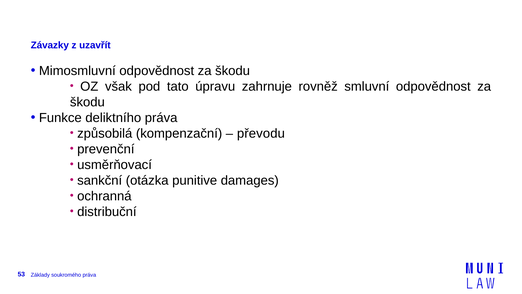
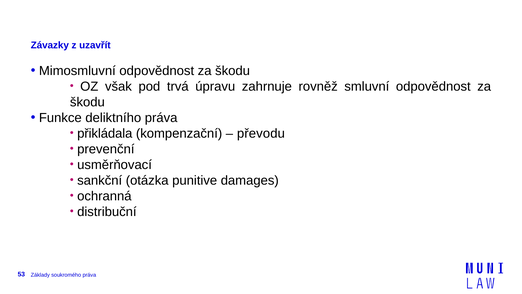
tato: tato -> trvá (178, 86)
způsobilá: způsobilá -> přikládala (105, 133)
